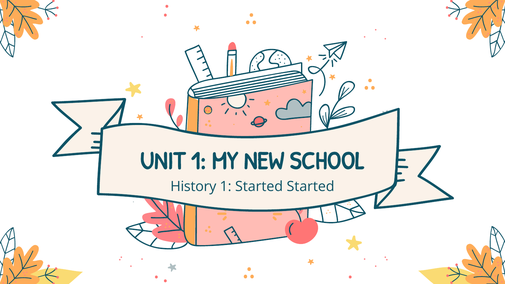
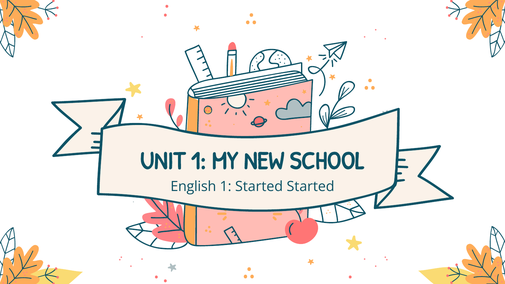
History: History -> English (193, 187)
